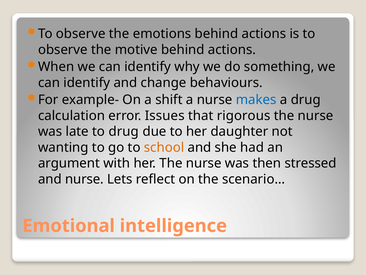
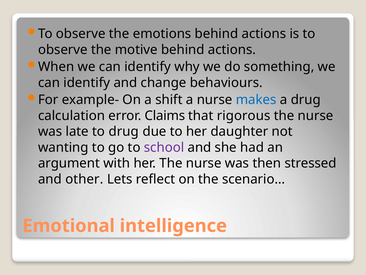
Issues: Issues -> Claims (165, 116)
school colour: orange -> purple (164, 147)
and nurse: nurse -> other (84, 179)
